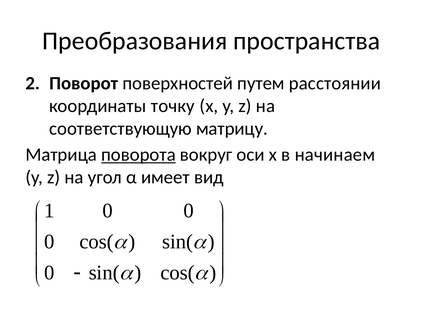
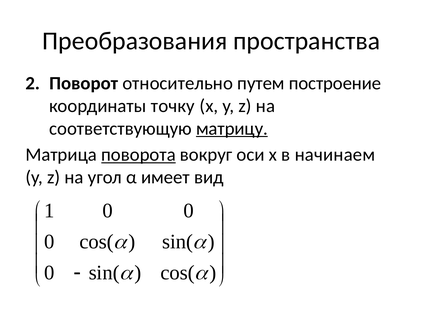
поверхностей: поверхностей -> относительно (178, 83)
расстоянии: расстоянии -> построение (335, 83)
матрицу underline: none -> present (232, 129)
